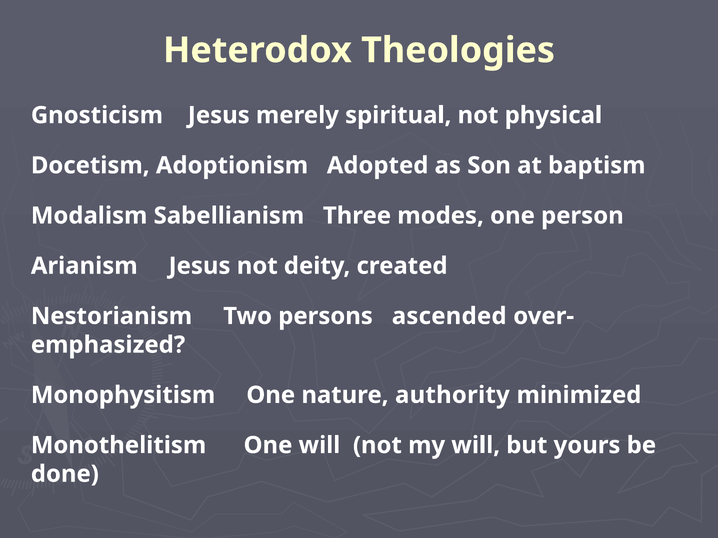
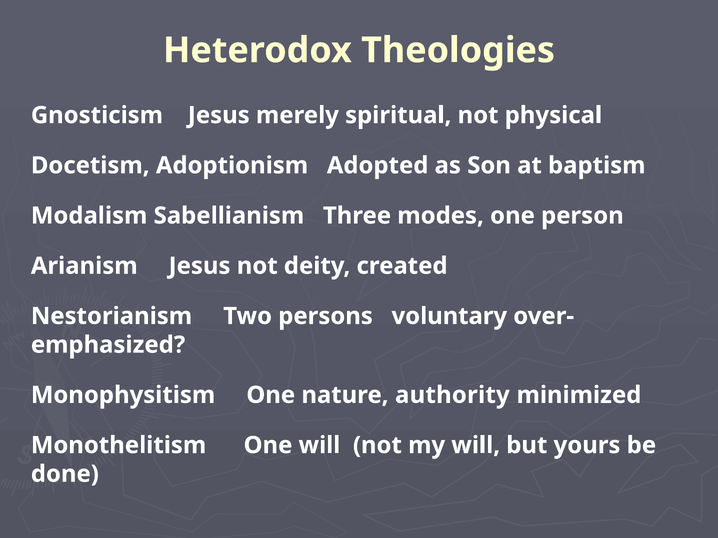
ascended: ascended -> voluntary (449, 316)
